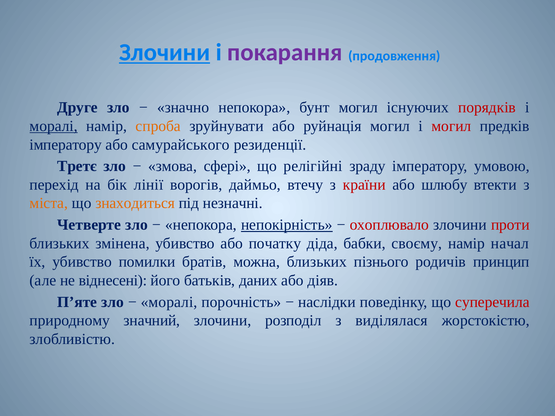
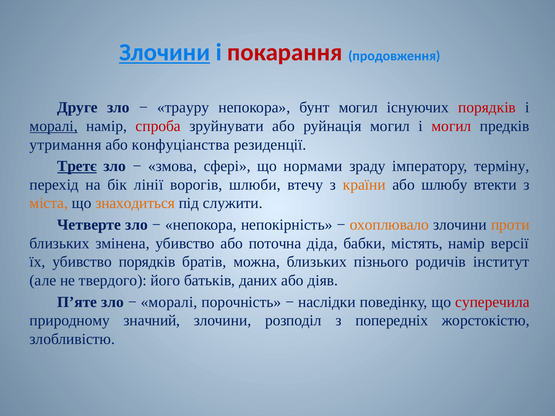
покарання colour: purple -> red (285, 52)
значно: значно -> трауру (183, 108)
спроба colour: orange -> red (158, 126)
імператору: імператору -> утримання (66, 145)
самурайського: самурайського -> конфуціанства (181, 145)
Третє underline: none -> present (77, 166)
релігійні: релігійні -> нормами (313, 166)
умовою: умовою -> терміну (502, 166)
даймьо: даймьо -> шлюби (255, 185)
країни colour: red -> orange (364, 185)
незначні: незначні -> служити (233, 203)
непокірність underline: present -> none (287, 225)
охоплювало colour: red -> orange (389, 225)
проти colour: red -> orange (510, 225)
початку: початку -> поточна (275, 243)
своєму: своєму -> містять (417, 243)
начал: начал -> версії (510, 243)
убивство помилки: помилки -> порядків (147, 262)
принцип: принцип -> інститут (501, 262)
віднесені: віднесені -> твердого (113, 281)
виділялася: виділялася -> попередніх (392, 321)
